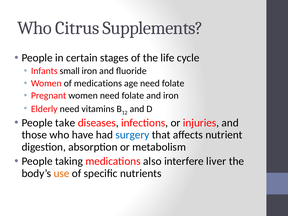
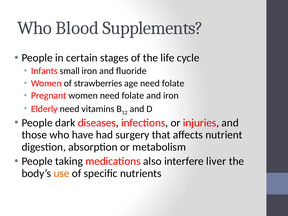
Citrus: Citrus -> Blood (77, 28)
of medications: medications -> strawberries (98, 83)
take: take -> dark (65, 123)
surgery colour: blue -> black (132, 135)
